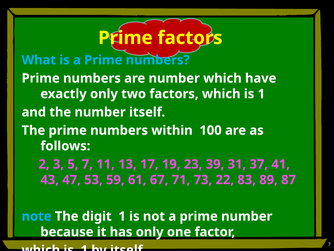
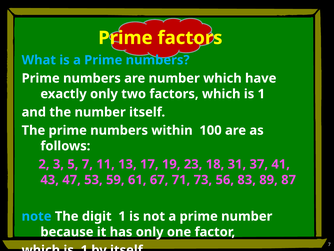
39: 39 -> 18 (215, 164)
22: 22 -> 56 (225, 180)
